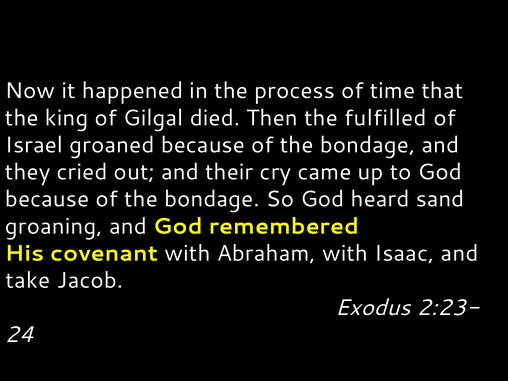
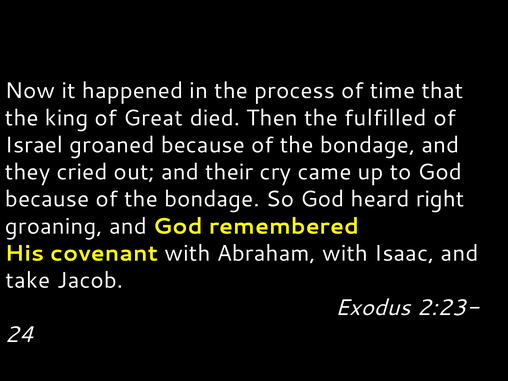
Gilgal: Gilgal -> Great (153, 118)
sand: sand -> right (440, 199)
